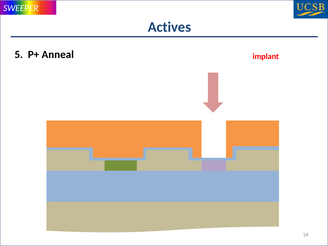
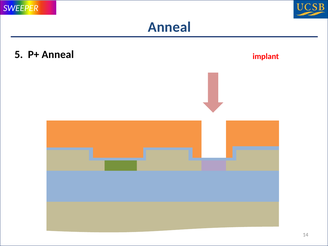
Actives: Actives -> Anneal (169, 27)
